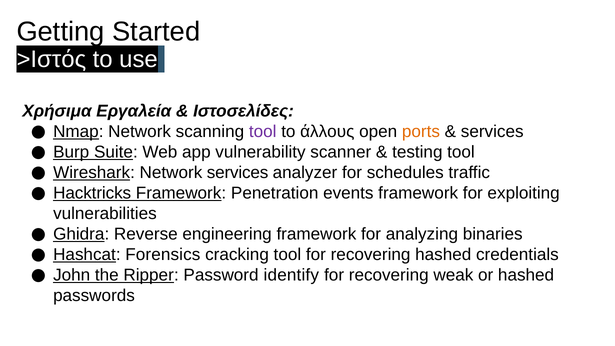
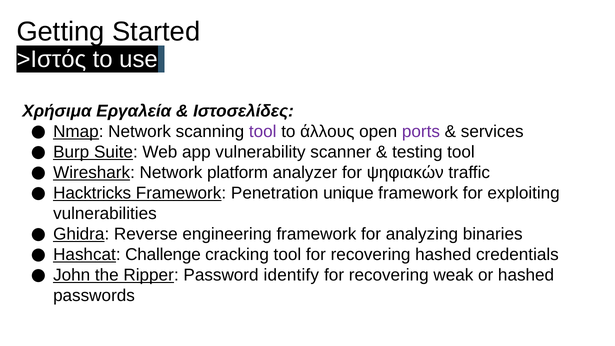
ports colour: orange -> purple (421, 131)
Network services: services -> platform (238, 172)
schedules: schedules -> ψηφιακών (405, 172)
events: events -> unique (348, 193)
Forensics: Forensics -> Challenge (163, 254)
